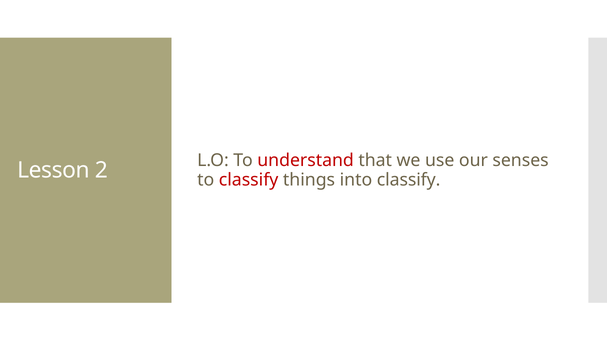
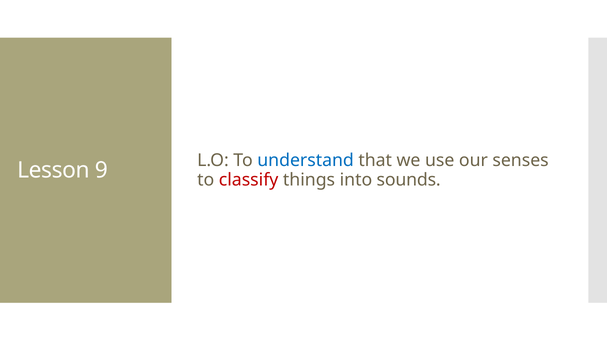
2: 2 -> 9 (101, 170)
understand colour: red -> blue (306, 161)
into classify: classify -> sounds (409, 180)
